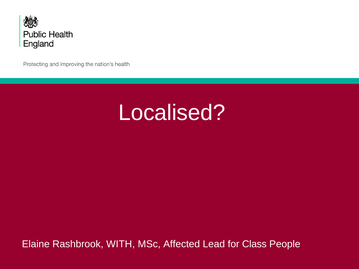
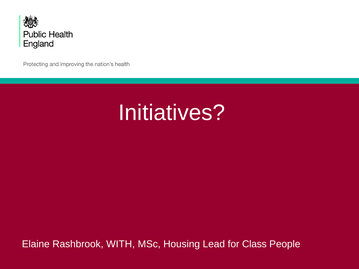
Localised: Localised -> Initiatives (172, 113)
Affected: Affected -> Housing (182, 244)
